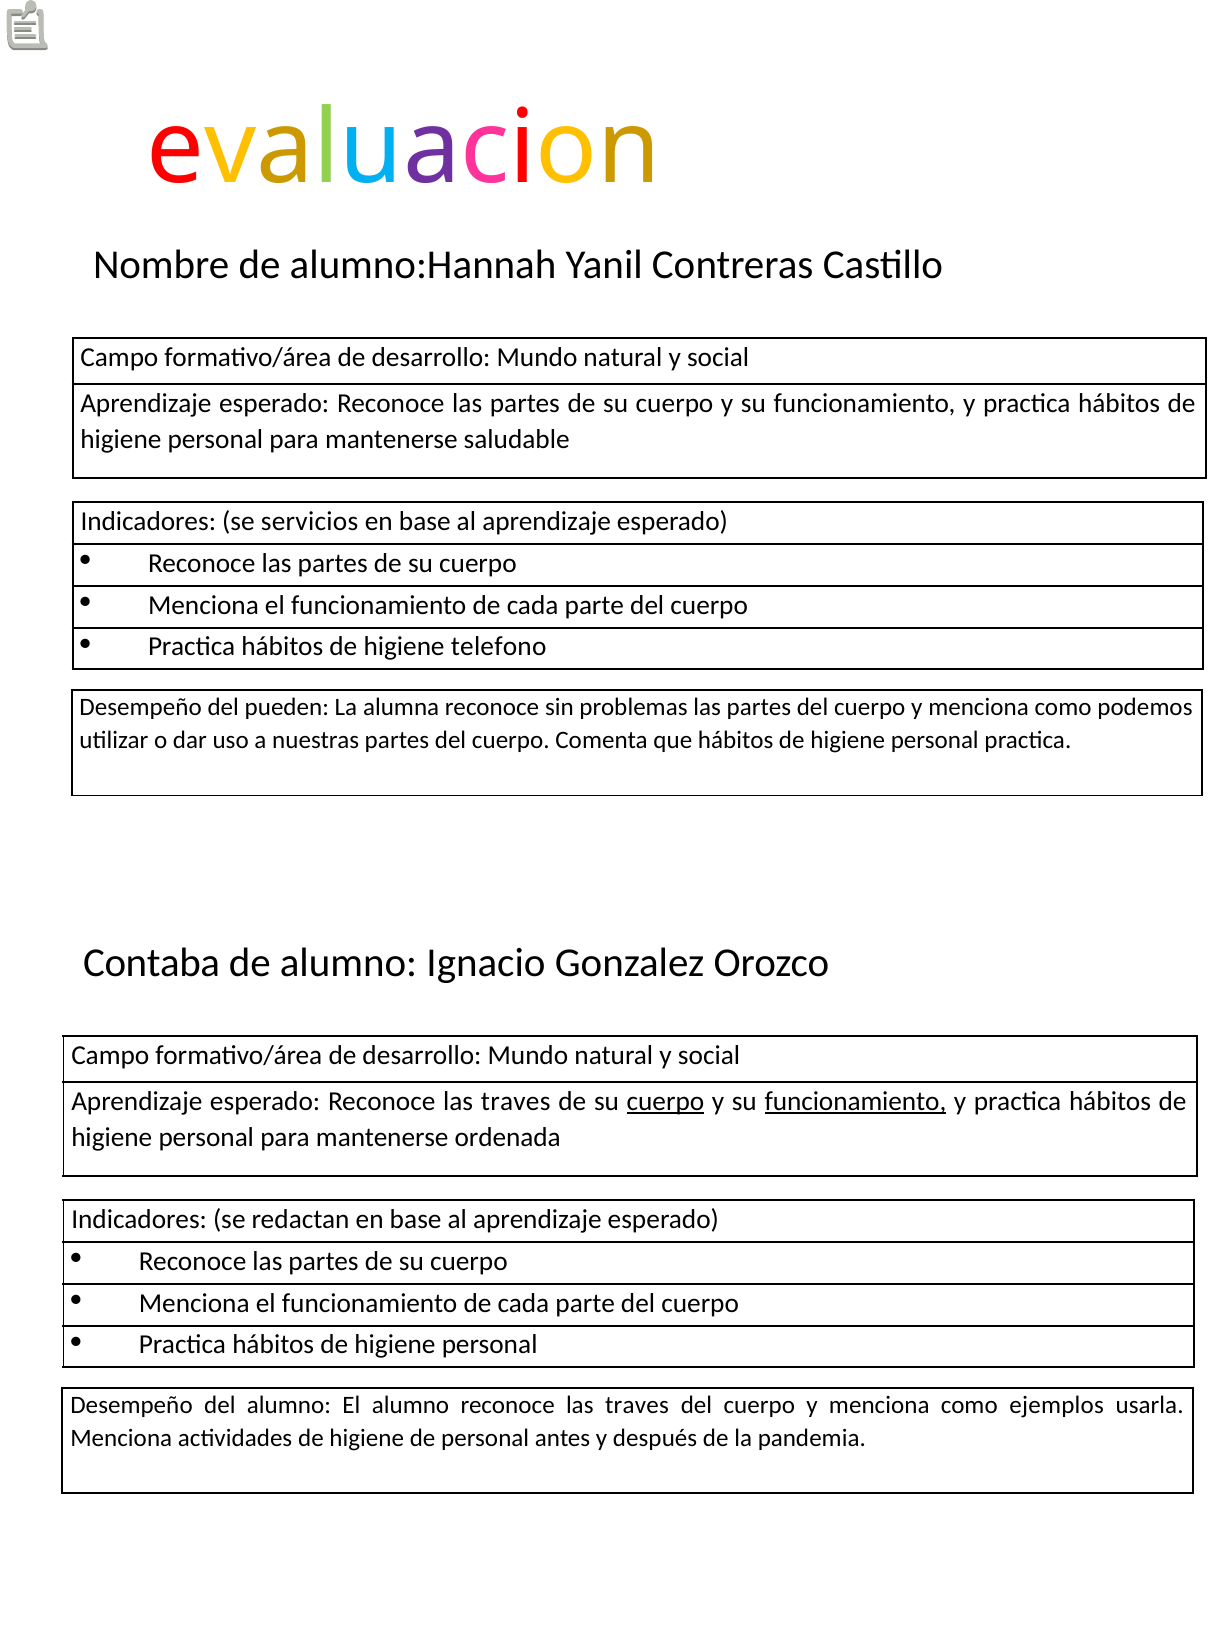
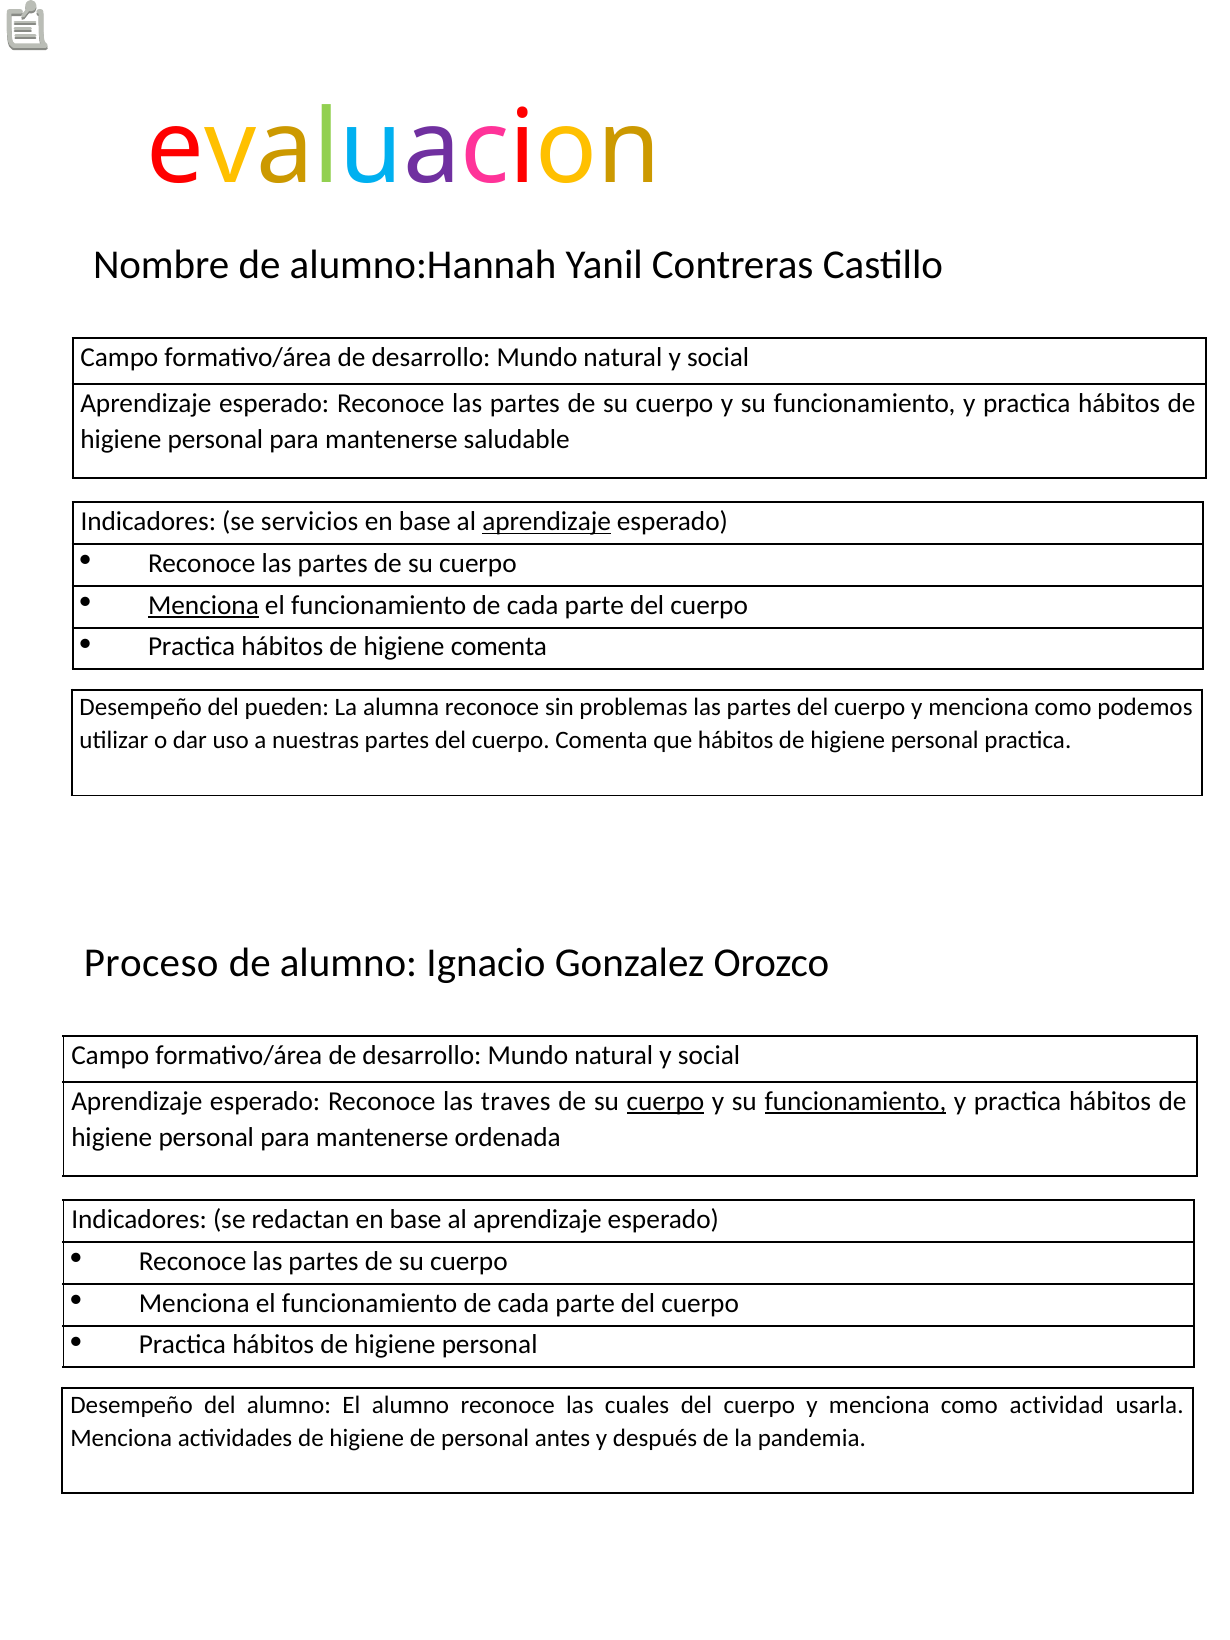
aprendizaje underline: none -> present (547, 522)
Menciona underline: none -> present (203, 605)
higiene telefono: telefono -> comenta (499, 647)
Contaba: Contaba -> Proceso (151, 963)
alumno reconoce las traves: traves -> cuales (637, 1405)
ejemplos: ejemplos -> actividad (1057, 1405)
